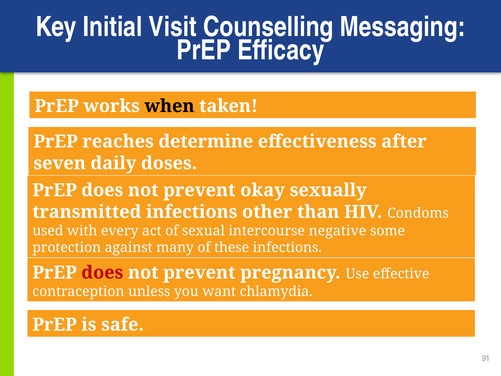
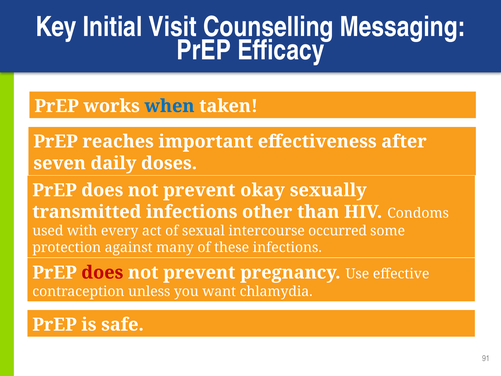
when colour: black -> blue (169, 106)
determine: determine -> important (206, 141)
negative: negative -> occurred (338, 231)
